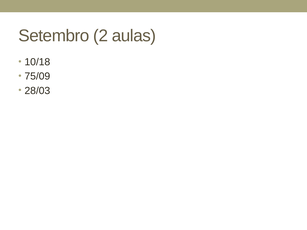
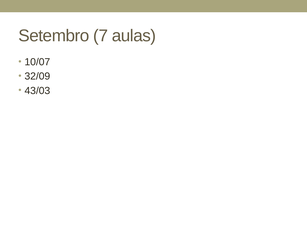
2: 2 -> 7 (101, 36)
10/18: 10/18 -> 10/07 (37, 62)
75/09: 75/09 -> 32/09 (37, 76)
28/03: 28/03 -> 43/03 (37, 91)
